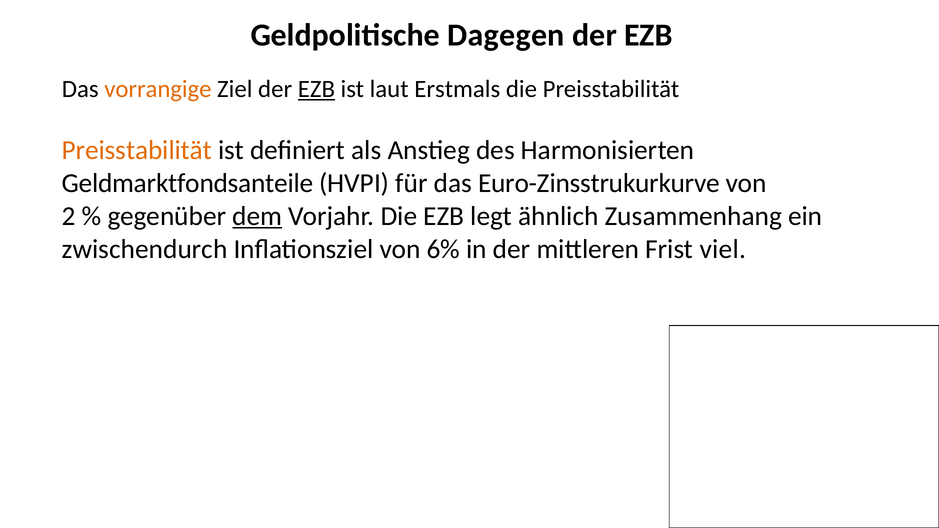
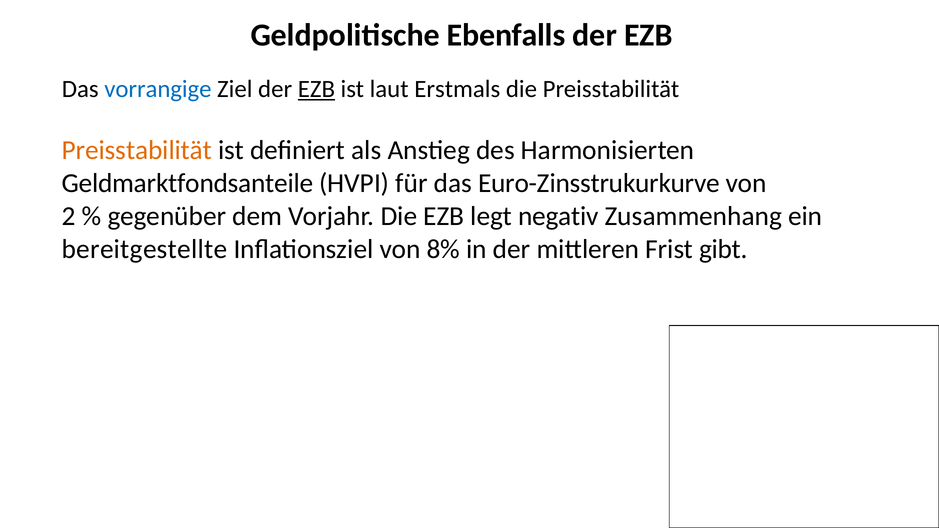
Dagegen: Dagegen -> Ebenfalls (506, 35)
vorrangige colour: orange -> blue (158, 89)
dem underline: present -> none (257, 216)
ähnlich: ähnlich -> negativ (558, 216)
zwischendurch: zwischendurch -> bereitgestellte (145, 249)
6%: 6% -> 8% (443, 249)
viel: viel -> gibt (723, 249)
